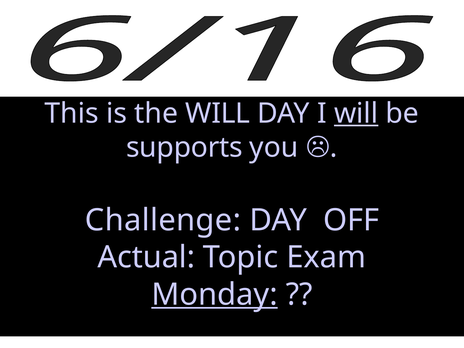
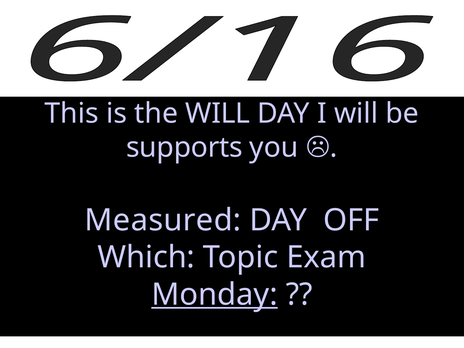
will underline: present -> none (356, 113)
Challenge: Challenge -> Measured (163, 220)
Actual: Actual -> Which (146, 257)
